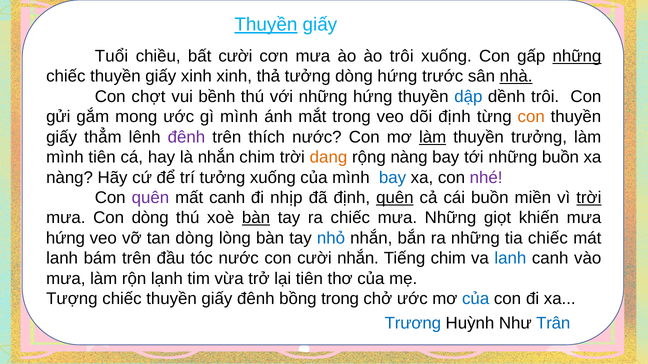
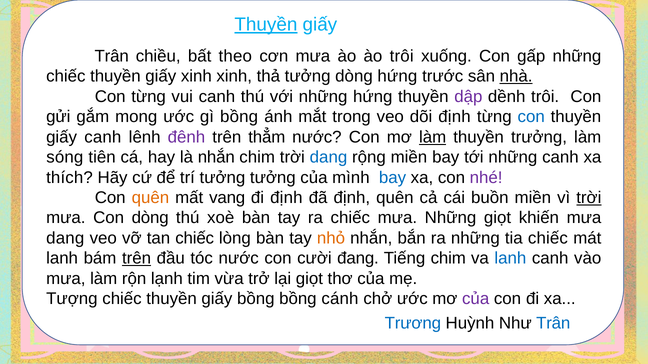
Tuổi: Tuổi -> Trân (112, 56)
bất cười: cười -> theo (235, 56)
những underline: present -> none (577, 56)
Con chợt: chợt -> từng (149, 97)
vui bềnh: bềnh -> canh (217, 97)
dập colour: blue -> purple (468, 97)
gì mình: mình -> bồng (239, 117)
con colour: orange -> blue (531, 117)
giấy thẳm: thẳm -> canh (103, 137)
thích: thích -> thẳm (267, 137)
mình: mình -> sóng (65, 157)
dang colour: orange -> blue (329, 157)
rộng nàng: nàng -> miền (409, 157)
những buồn: buồn -> canh (560, 157)
nàng: nàng -> thích (69, 178)
tưởng xuống: xuống -> tưởng (273, 178)
quên colour: purple -> orange (150, 198)
mất canh: canh -> vang (227, 198)
đi nhịp: nhịp -> định (286, 198)
quên underline: present -> none (395, 198)
bàn underline: present -> none (256, 218)
hứng: hứng -> dang (65, 238)
tan dòng: dòng -> chiếc (195, 238)
nhỏ colour: blue -> orange (331, 238)
trên underline: none -> present (137, 259)
cười nhắn: nhắn -> đang (358, 259)
lại tiên: tiên -> giọt (309, 279)
giấy đênh: đênh -> bồng (256, 299)
bồng trong: trong -> cánh (340, 299)
của colour: blue -> purple (476, 299)
